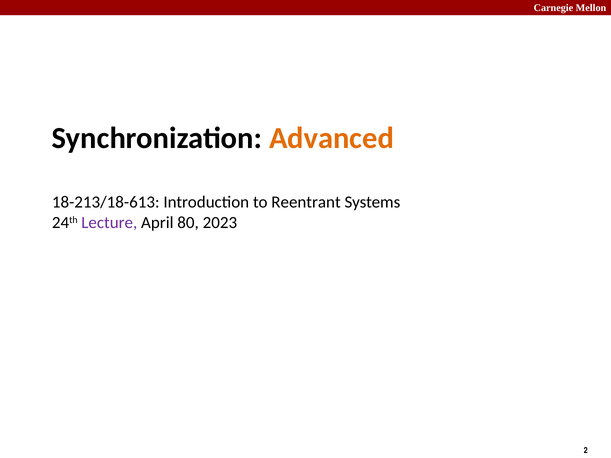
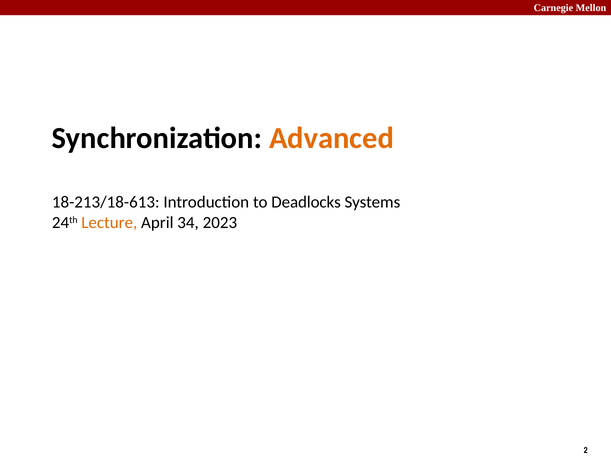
Reentrant: Reentrant -> Deadlocks (306, 202)
Lecture colour: purple -> orange (109, 223)
80: 80 -> 34 (188, 223)
